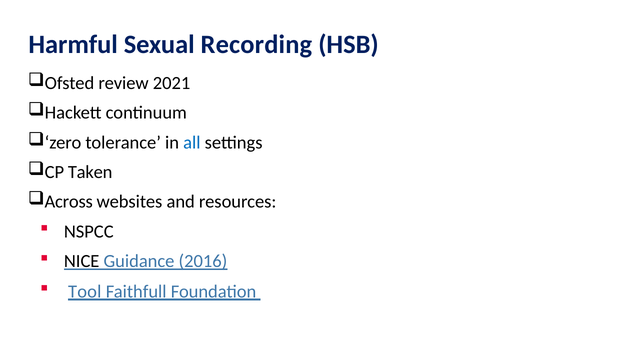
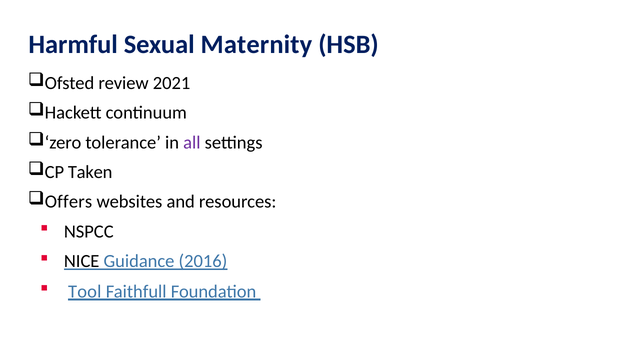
Recording: Recording -> Maternity (256, 45)
all colour: blue -> purple (192, 143)
Across: Across -> Offers (68, 202)
